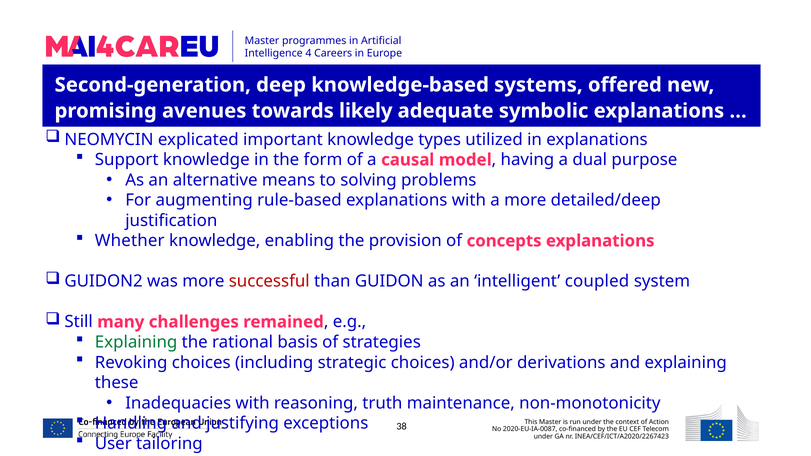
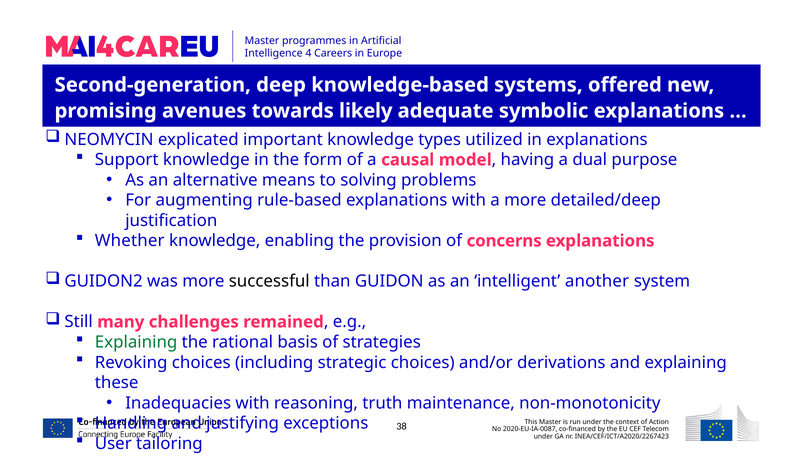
concepts: concepts -> concerns (504, 241)
successful colour: red -> black (269, 282)
coupled: coupled -> another (597, 282)
